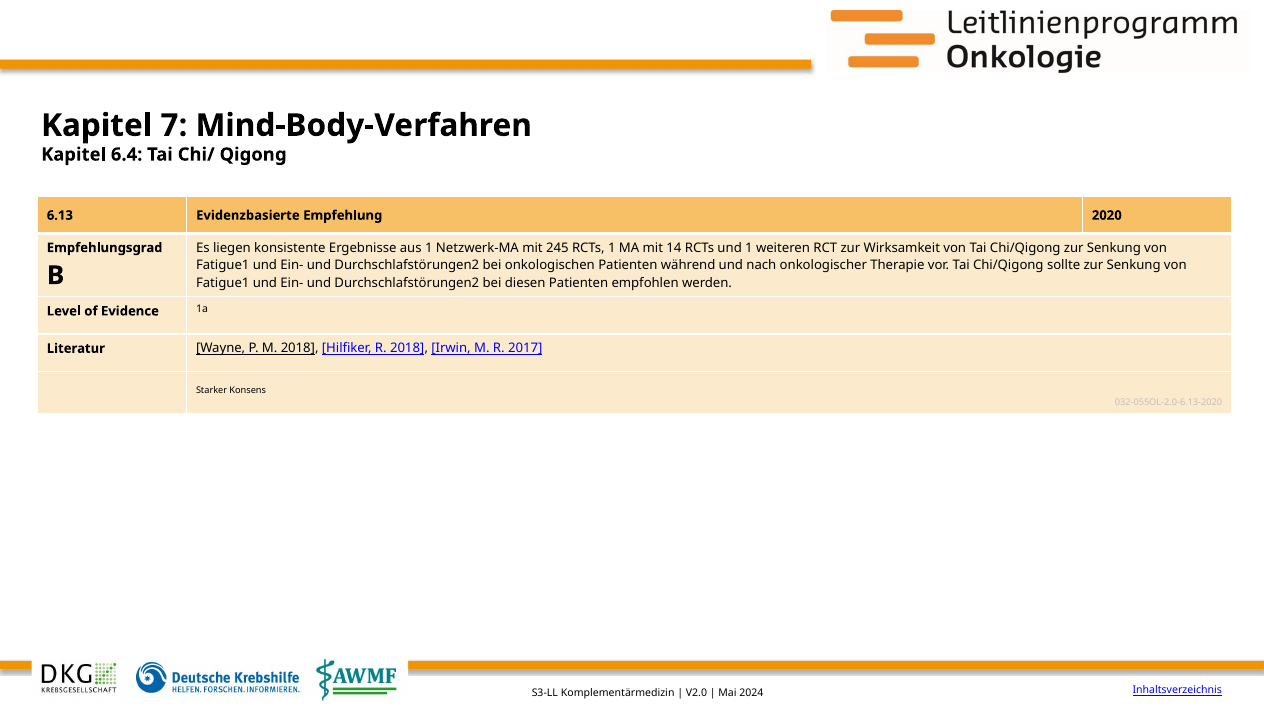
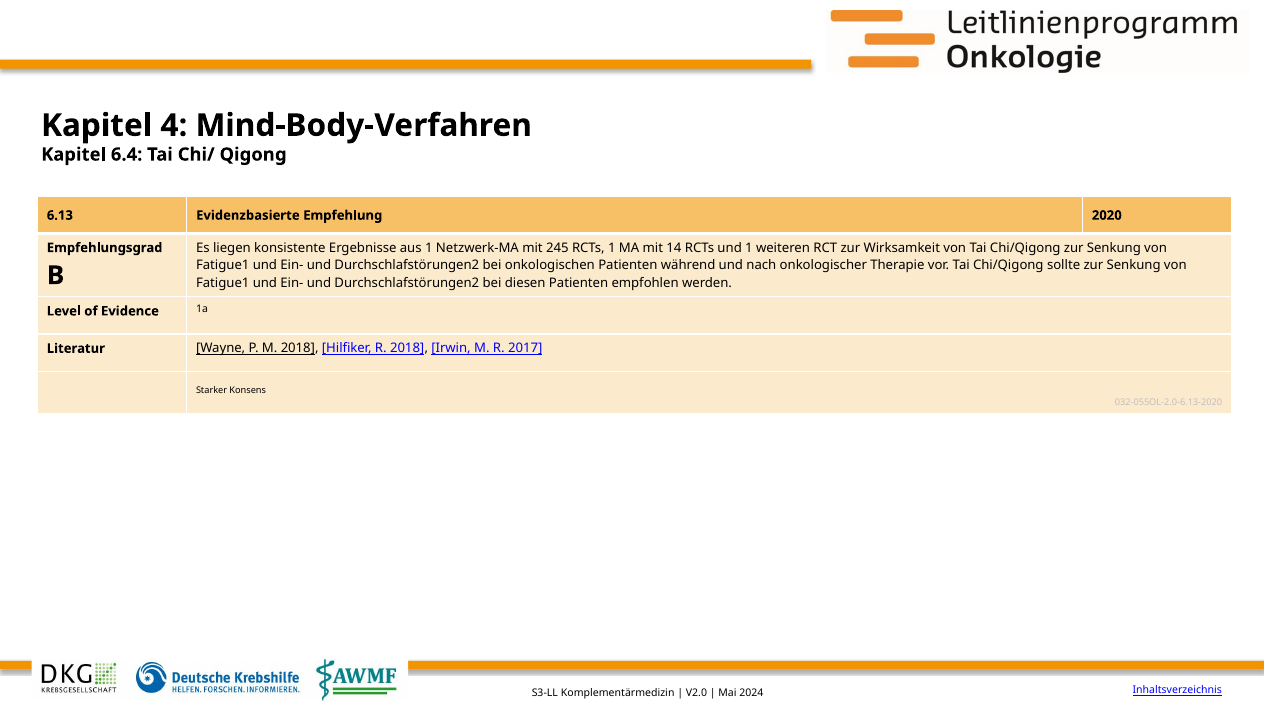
7: 7 -> 4 (174, 125)
